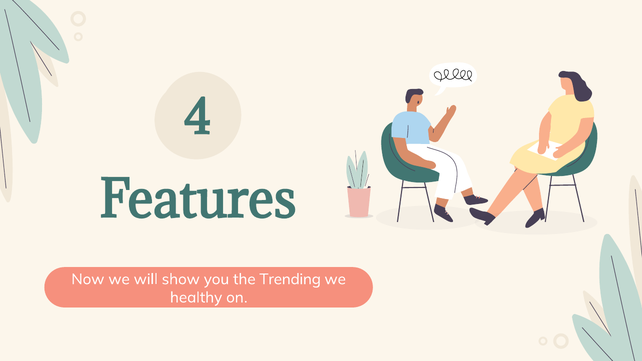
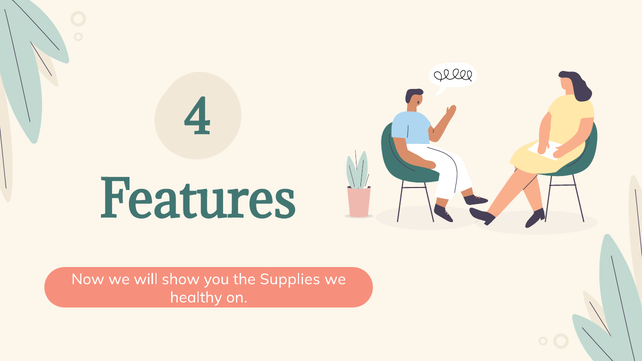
Trending: Trending -> Supplies (290, 279)
